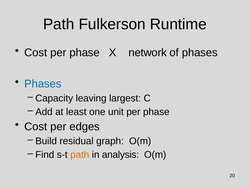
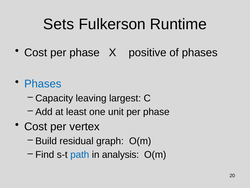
Path: Path -> Sets (59, 24)
network: network -> positive (148, 52)
edges: edges -> vertex (85, 126)
path colour: orange -> blue (80, 154)
